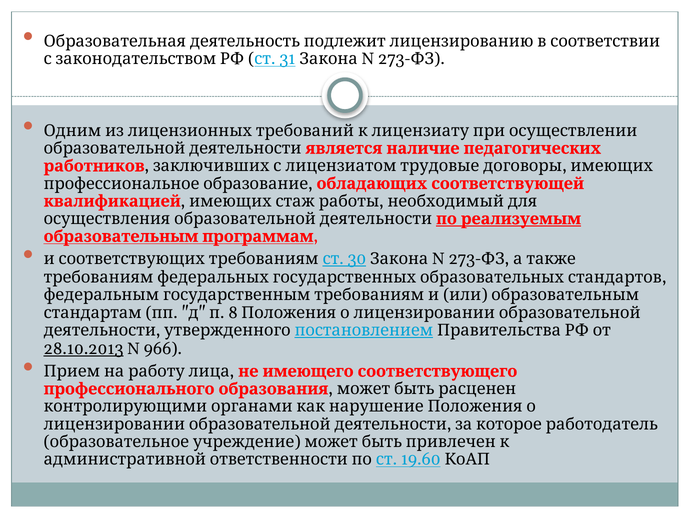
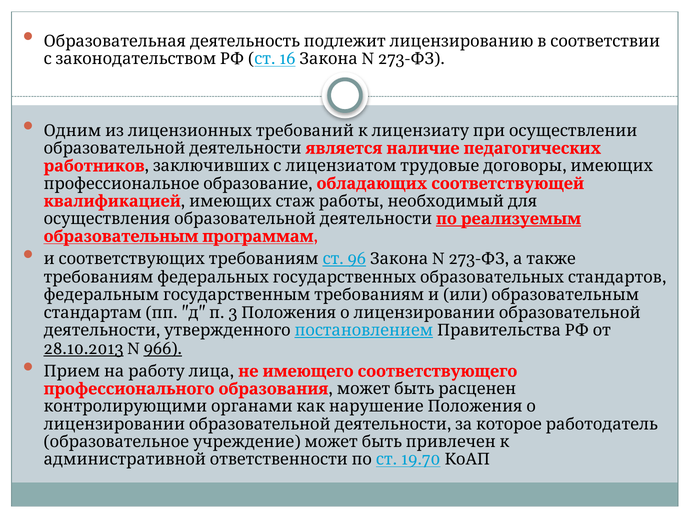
31: 31 -> 16 (287, 59)
30: 30 -> 96 (357, 259)
8: 8 -> 3 (233, 312)
966 underline: none -> present (163, 349)
19.60: 19.60 -> 19.70 (421, 459)
